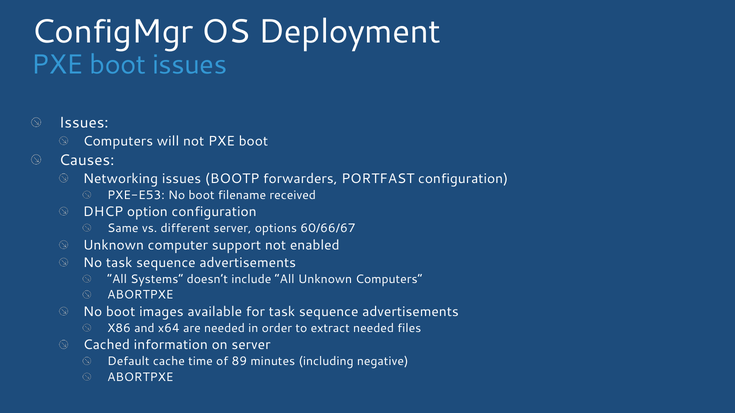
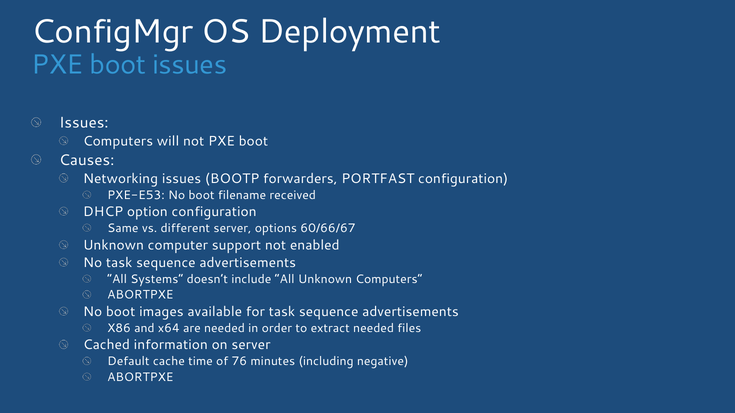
89: 89 -> 76 (239, 362)
